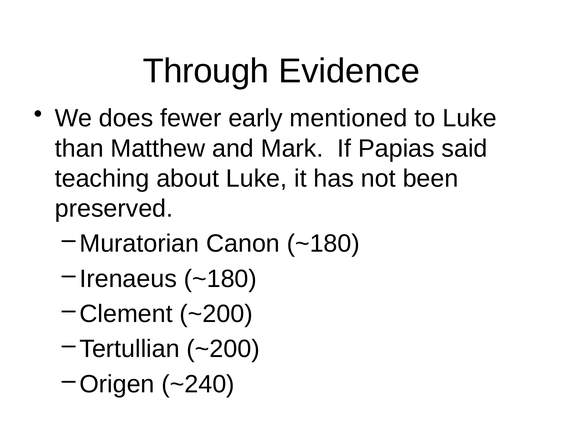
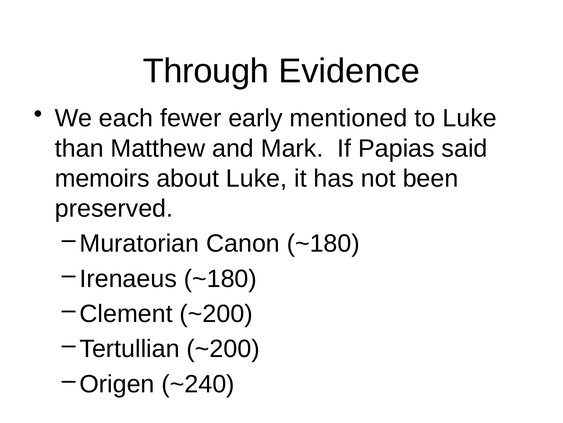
does: does -> each (126, 118)
teaching: teaching -> memoirs (102, 178)
